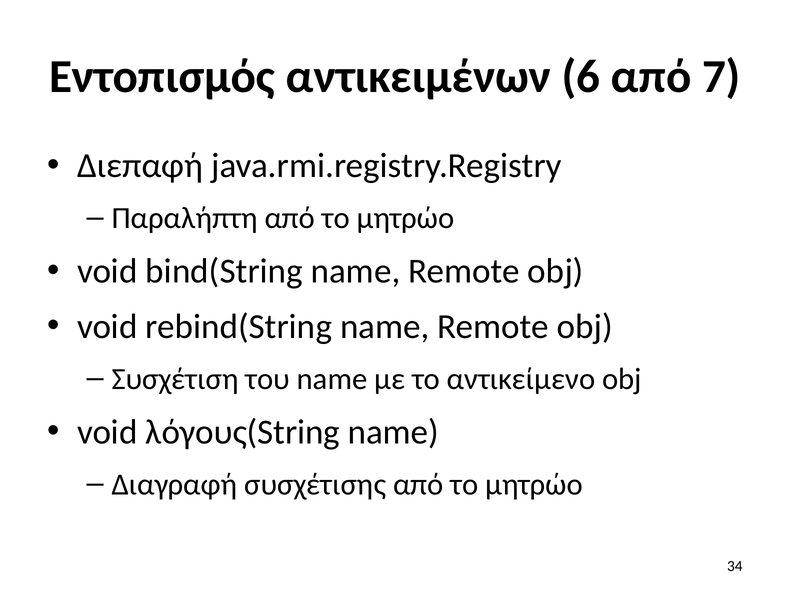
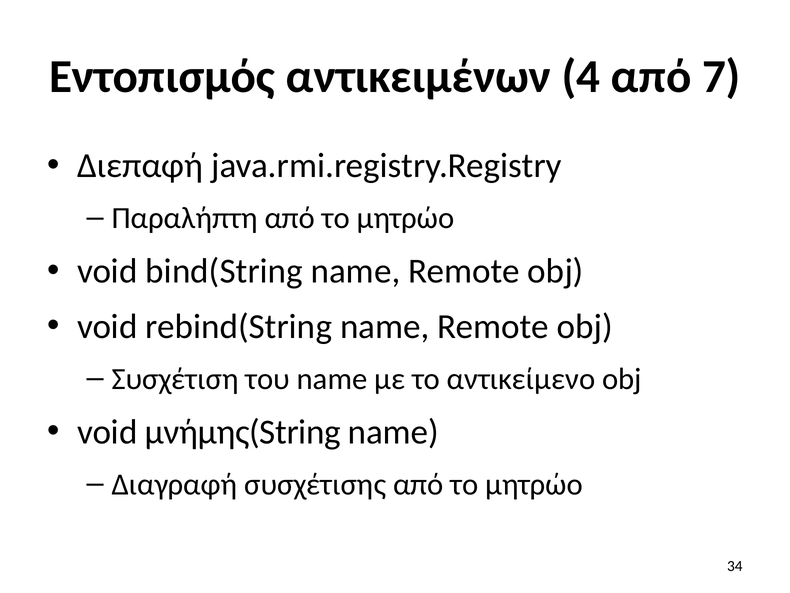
6: 6 -> 4 (581, 76)
λόγους(String: λόγους(String -> μνήμης(String (243, 432)
